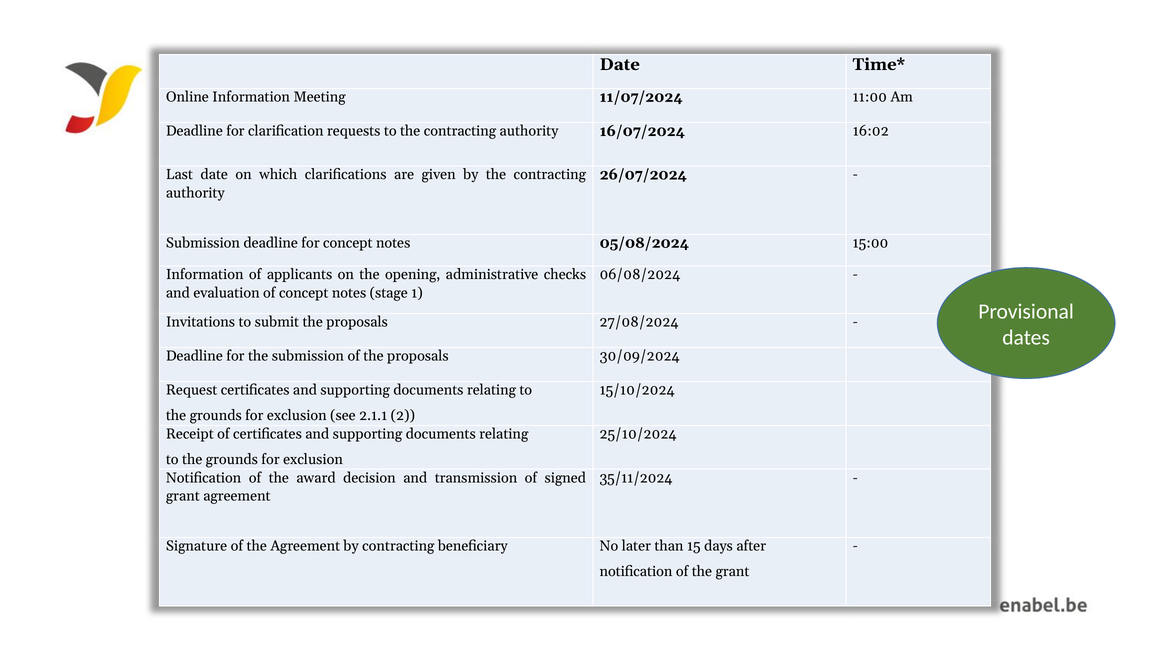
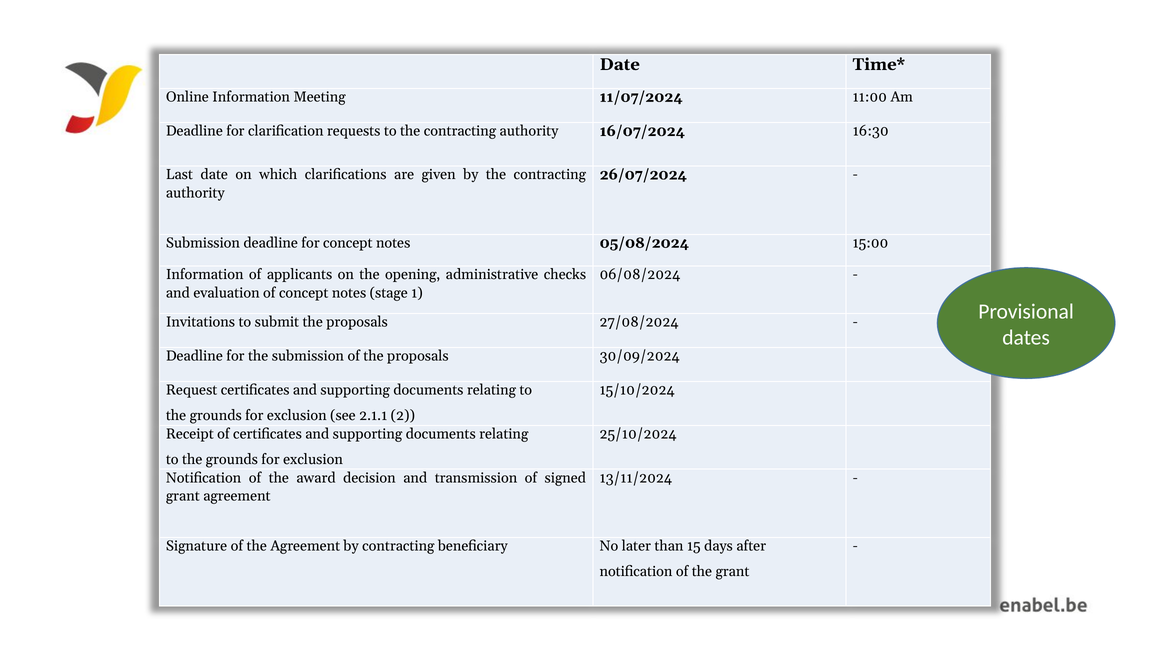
16:02: 16:02 -> 16:30 (871, 131)
35/11/2024: 35/11/2024 -> 13/11/2024 (636, 478)
